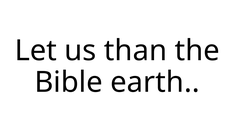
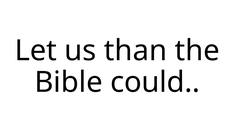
earth: earth -> could (155, 82)
